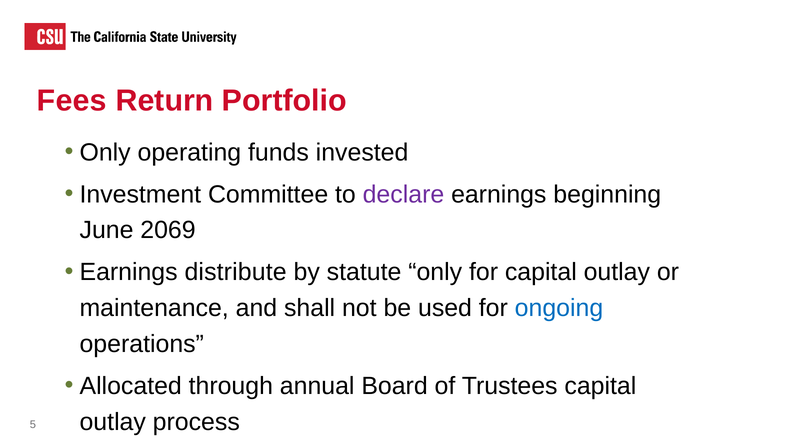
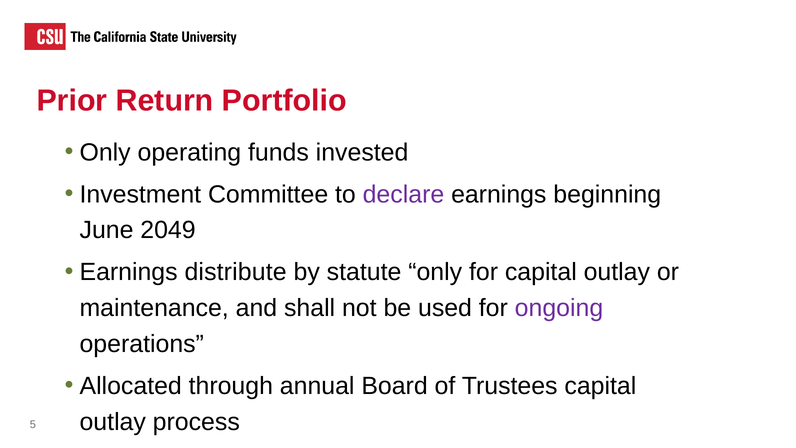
Fees: Fees -> Prior (72, 101)
2069: 2069 -> 2049 (168, 230)
ongoing colour: blue -> purple (559, 308)
